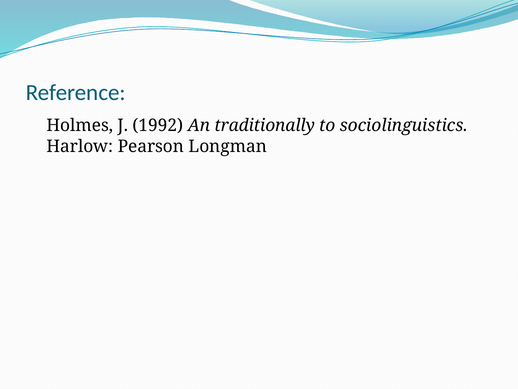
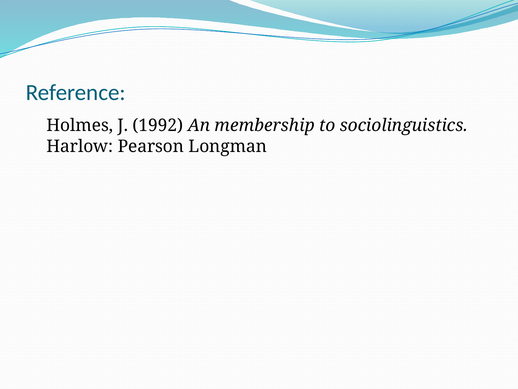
traditionally: traditionally -> membership (265, 125)
